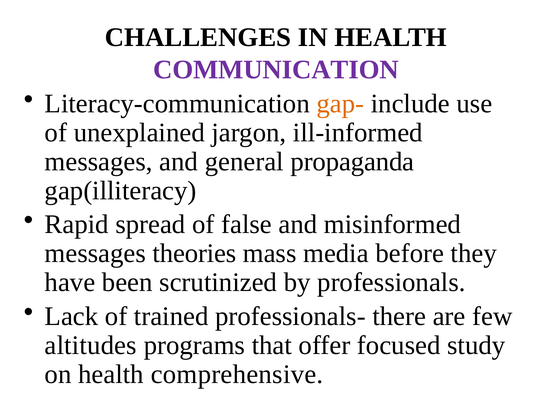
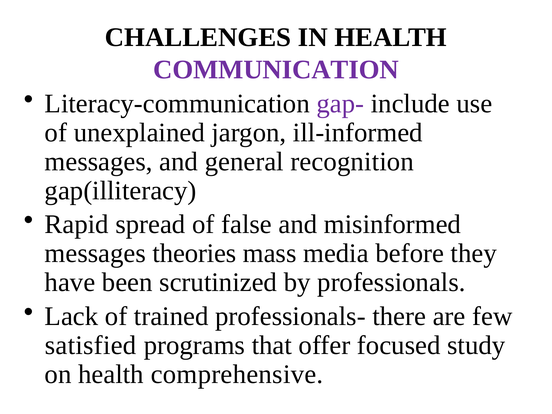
gap- colour: orange -> purple (340, 104)
propaganda: propaganda -> recognition (352, 162)
altitudes: altitudes -> satisfied (91, 345)
